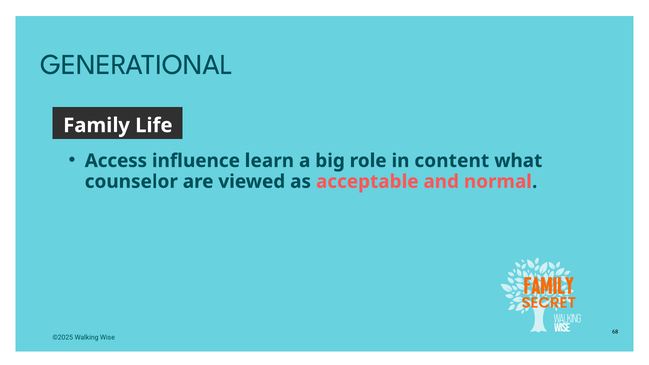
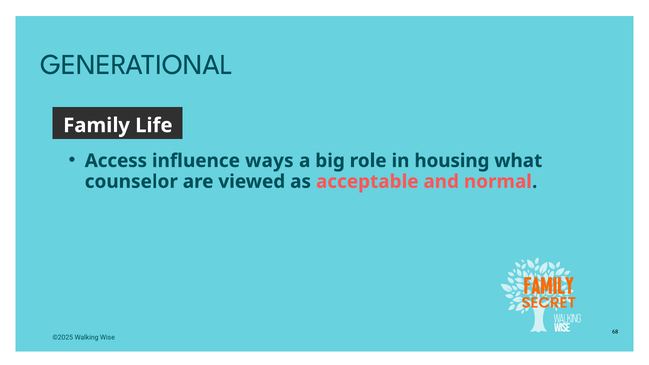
learn: learn -> ways (269, 161)
content: content -> housing (452, 161)
